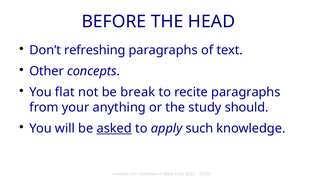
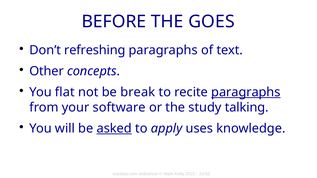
HEAD: HEAD -> GOES (212, 22)
paragraphs underline: none -> present (246, 92)
anything: anything -> software (119, 108)
should: should -> talking (247, 108)
such: such -> uses (199, 129)
